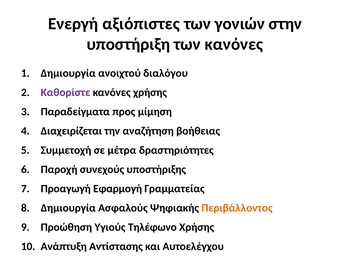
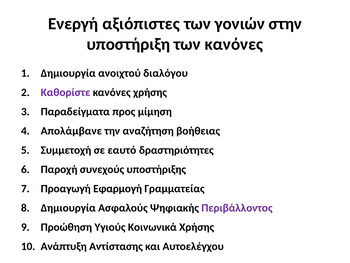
Διαχειρίζεται: Διαχειρίζεται -> Απολάμβανε (71, 131)
μέτρα: μέτρα -> εαυτό (122, 150)
Περιβάλλοντος colour: orange -> purple (237, 208)
Τηλέφωνο: Τηλέφωνο -> Κοινωνικά (152, 227)
